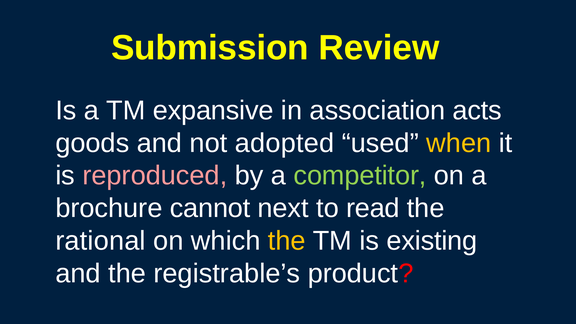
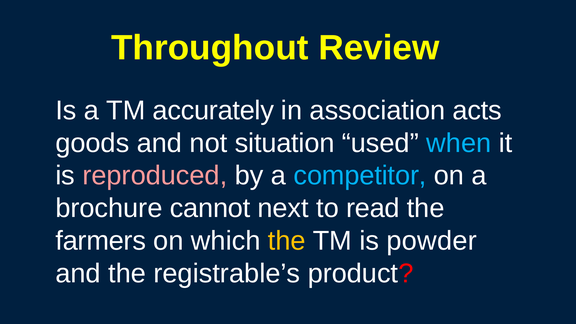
Submission: Submission -> Throughout (210, 48)
expansive: expansive -> accurately (213, 110)
adopted: adopted -> situation (285, 143)
when colour: yellow -> light blue (459, 143)
competitor colour: light green -> light blue (360, 176)
rational: rational -> farmers (101, 241)
existing: existing -> powder (432, 241)
